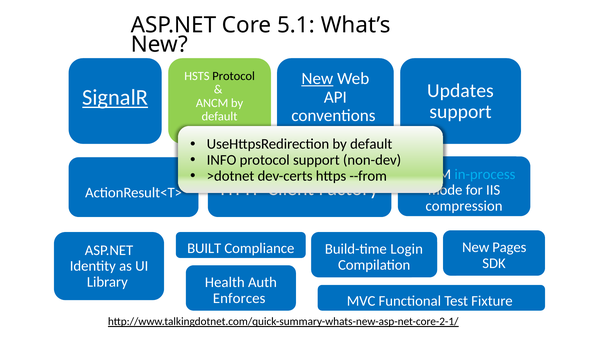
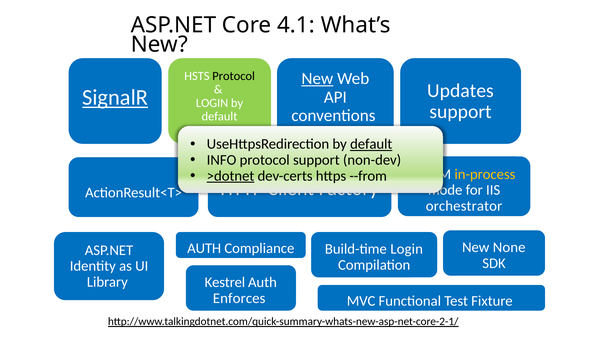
5.1: 5.1 -> 4.1 (296, 25)
ANCM: ANCM -> LOGIN (212, 103)
default underline: none -> present (371, 144)
in-process colour: light blue -> yellow (485, 174)
>dotnet underline: none -> present (231, 176)
compression: compression -> orchestrator (464, 206)
Pages: Pages -> None (509, 247)
BUILT: BUILT -> AUTH (204, 248)
Health: Health -> Kestrel (225, 282)
